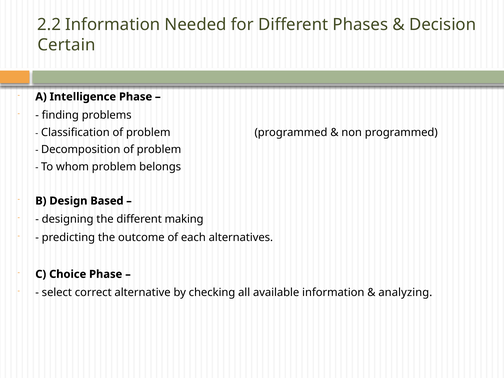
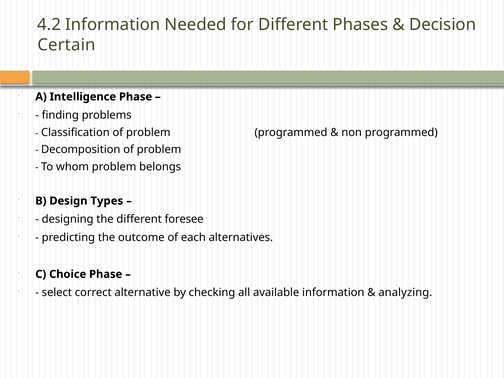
2.2: 2.2 -> 4.2 (49, 25)
Based: Based -> Types (107, 201)
making: making -> foresee (184, 219)
